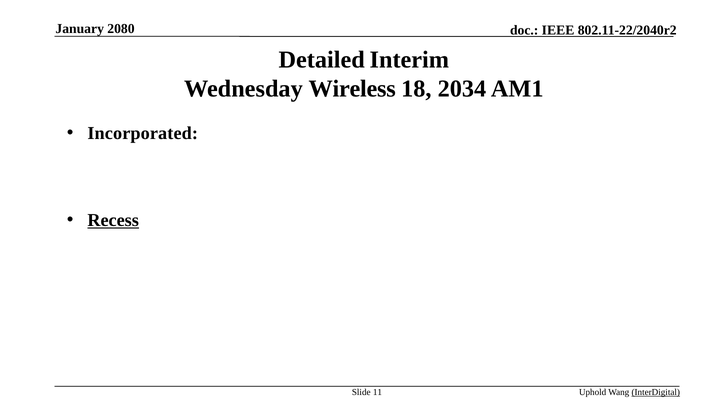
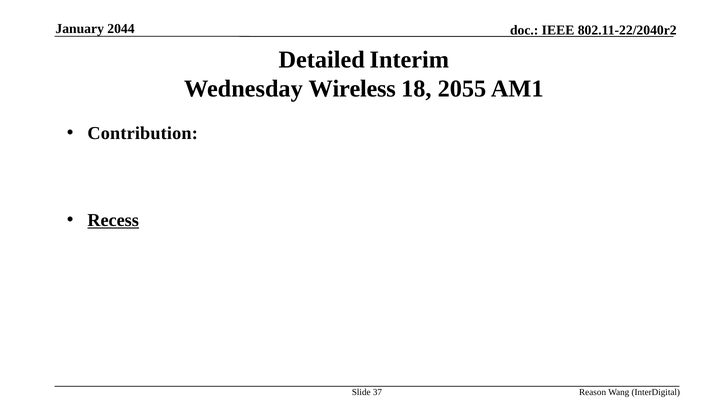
2080: 2080 -> 2044 (121, 29)
2034: 2034 -> 2055 (462, 89)
Incorporated: Incorporated -> Contribution (143, 133)
11: 11 -> 37 (377, 393)
Uphold: Uphold -> Reason (593, 393)
InterDigital underline: present -> none (656, 393)
